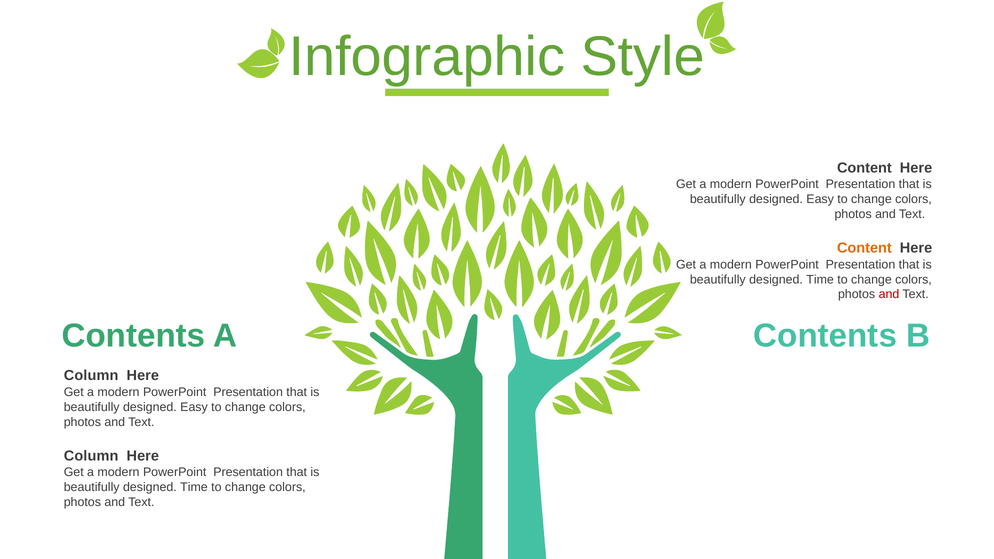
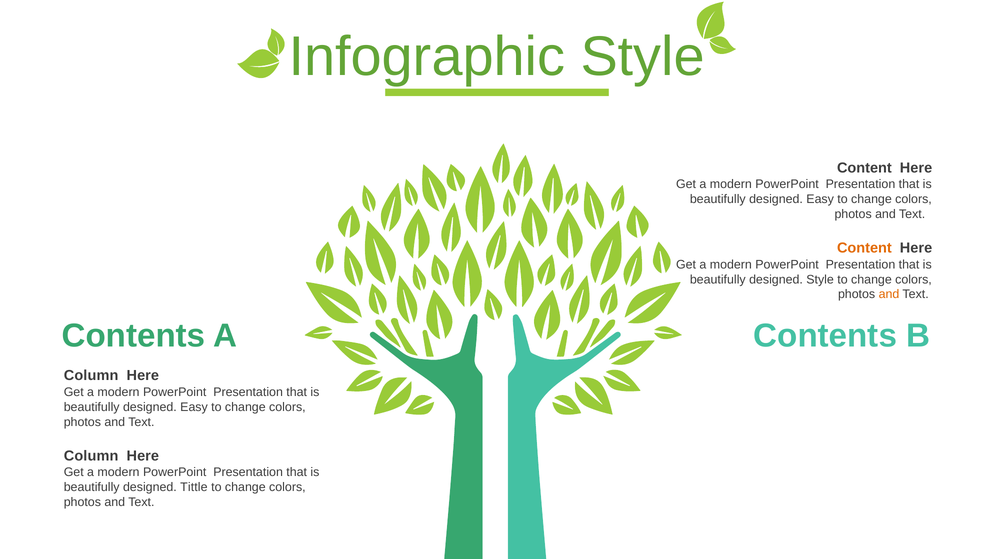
Time: Time -> Style (820, 280)
and colour: red -> orange (889, 294)
Time: Time -> Tittle (194, 487)
